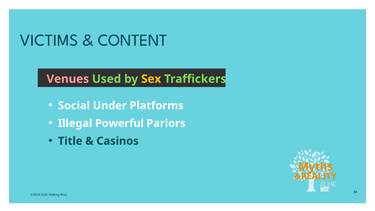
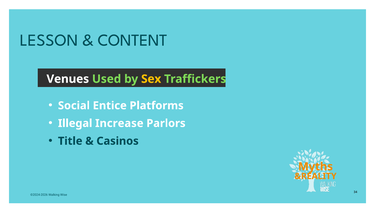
VICTIMS: VICTIMS -> LESSON (49, 40)
Venues colour: pink -> white (68, 79)
Under: Under -> Entice (110, 106)
Powerful: Powerful -> Increase (119, 123)
